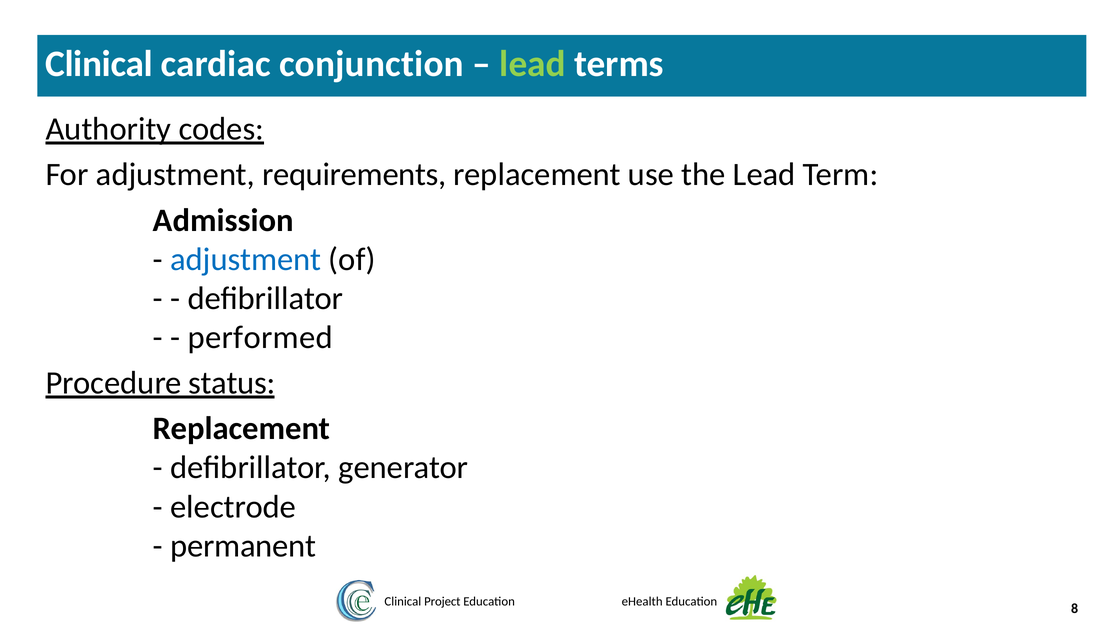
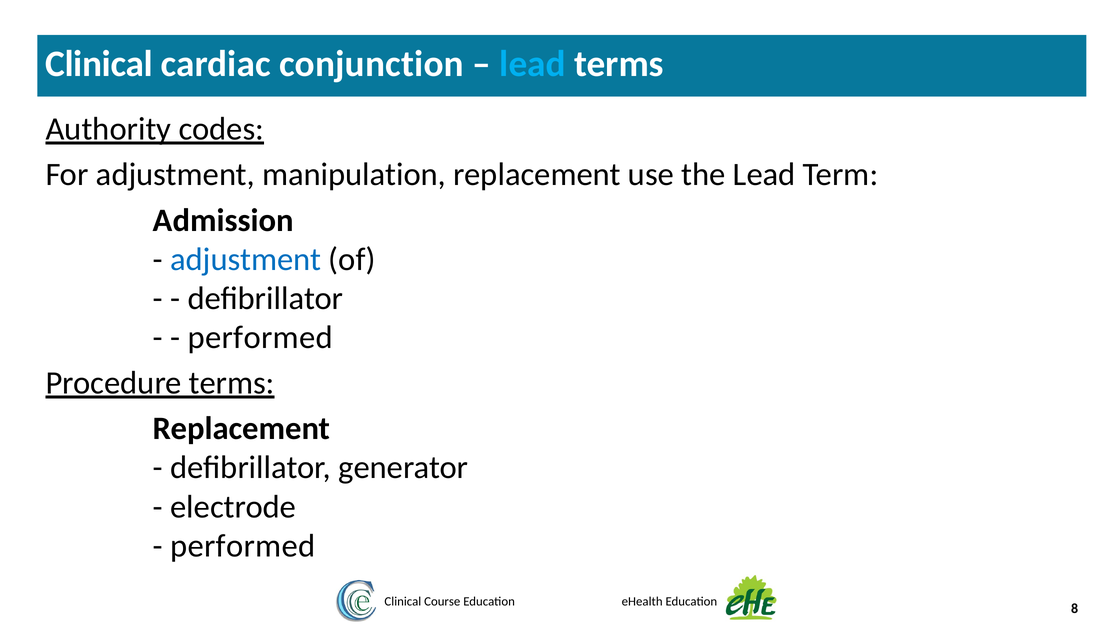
lead colour: light green -> light blue (533, 64)
requirements: requirements -> manipulation (354, 175)
Procedure status: status -> terms (232, 383)
permanent: permanent -> performed (243, 546)
Project: Project -> Course (442, 602)
